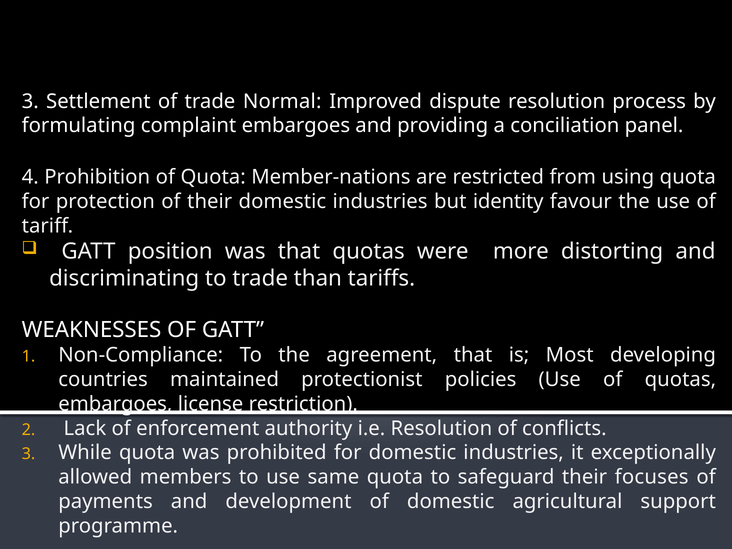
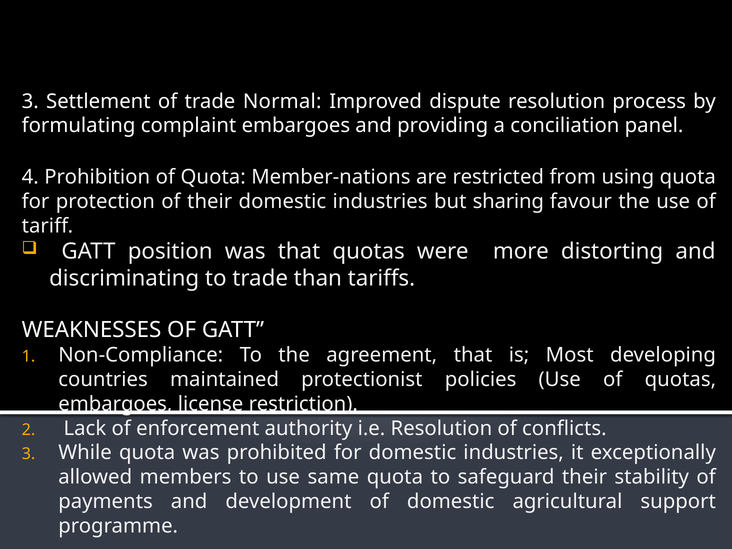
identity: identity -> sharing (508, 201)
focuses: focuses -> stability (652, 477)
